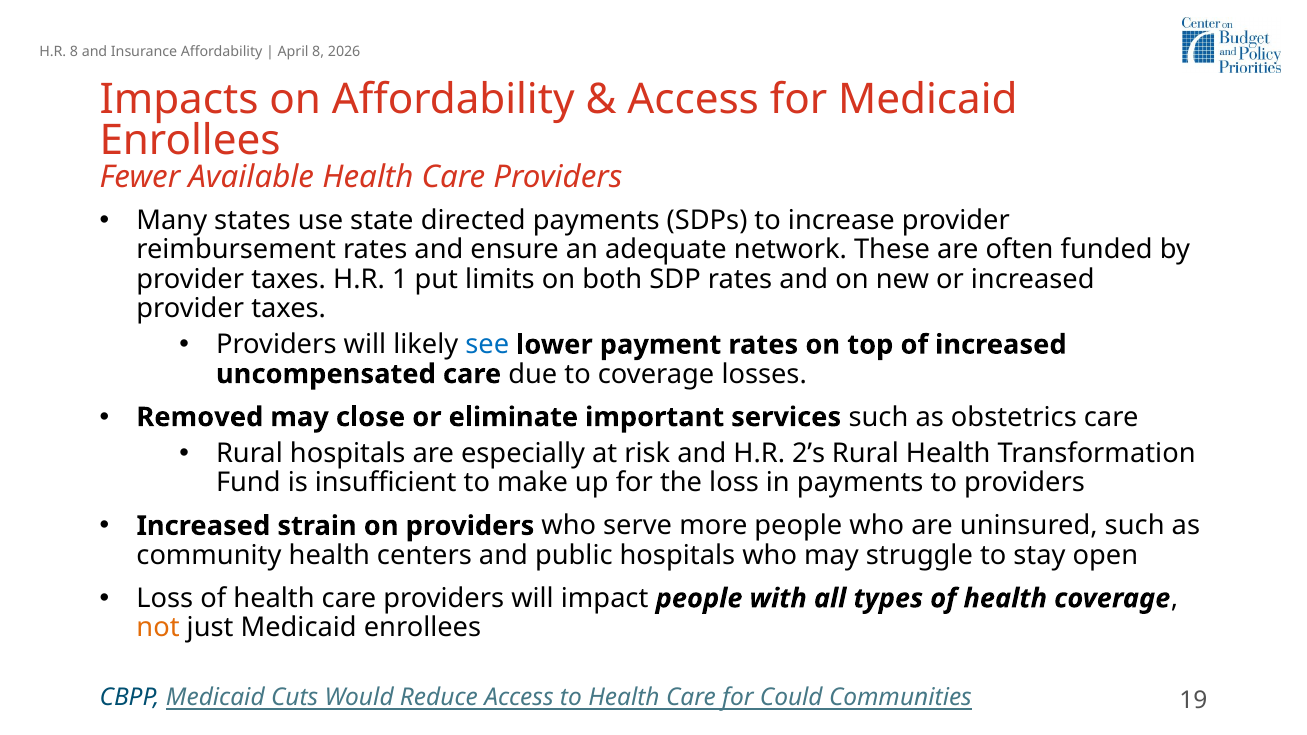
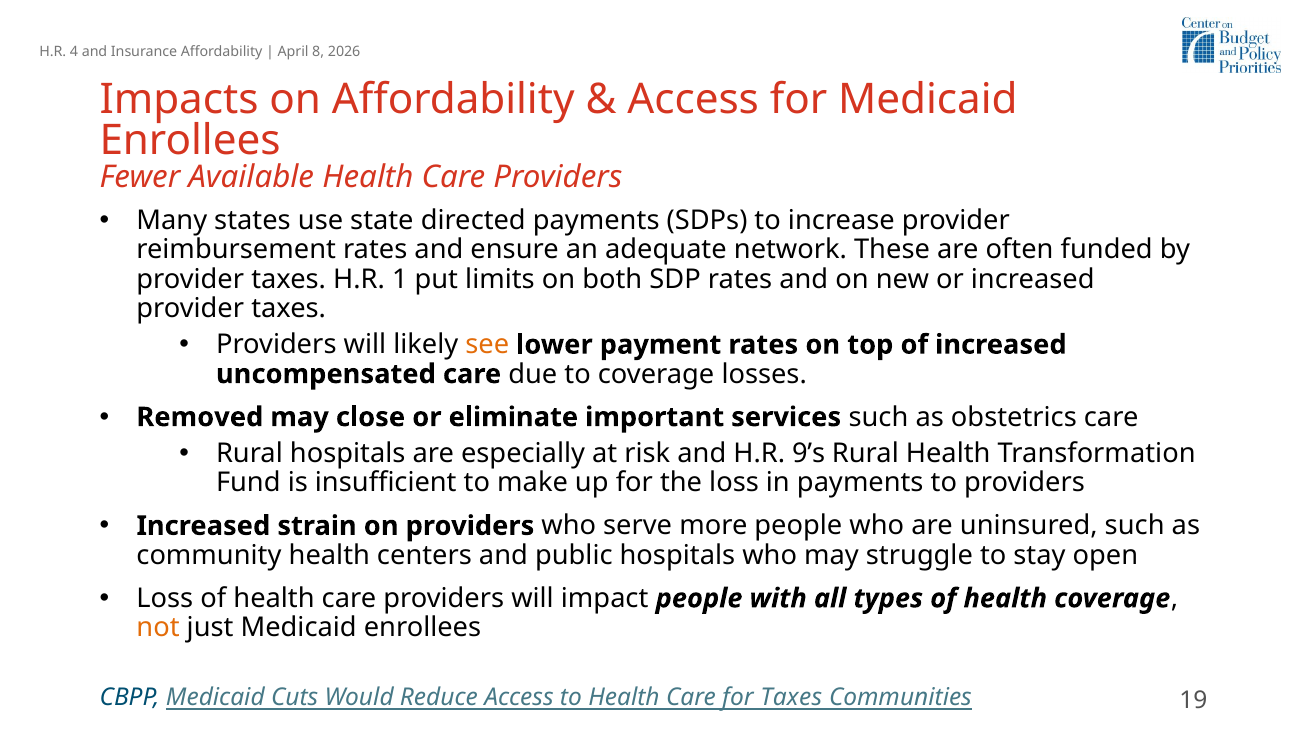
H.R 8: 8 -> 4 (74, 52)
see colour: blue -> orange (487, 345)
2’s: 2’s -> 9’s (809, 454)
for Could: Could -> Taxes (791, 698)
